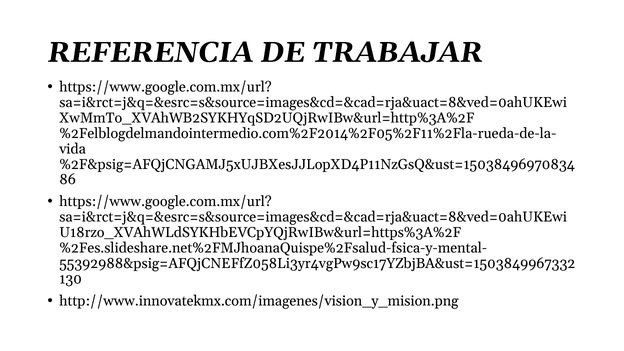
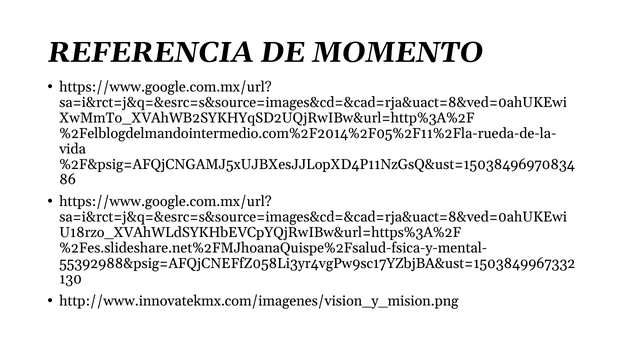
TRABAJAR: TRABAJAR -> MOMENTO (398, 52)
